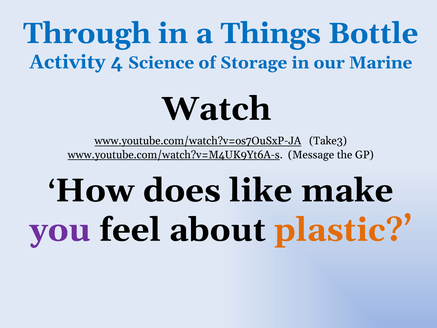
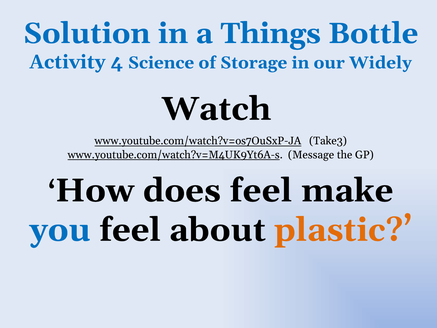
Through: Through -> Solution (87, 33)
Marine: Marine -> Widely (381, 63)
does like: like -> feel (261, 190)
you colour: purple -> blue (60, 230)
